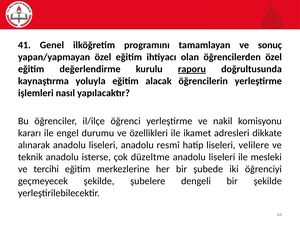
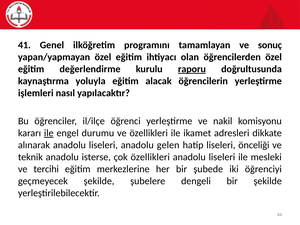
ile underline: none -> present (49, 133)
resmî: resmî -> gelen (168, 145)
velilere: velilere -> önceliği (254, 145)
çok düzeltme: düzeltme -> özellikleri (150, 157)
